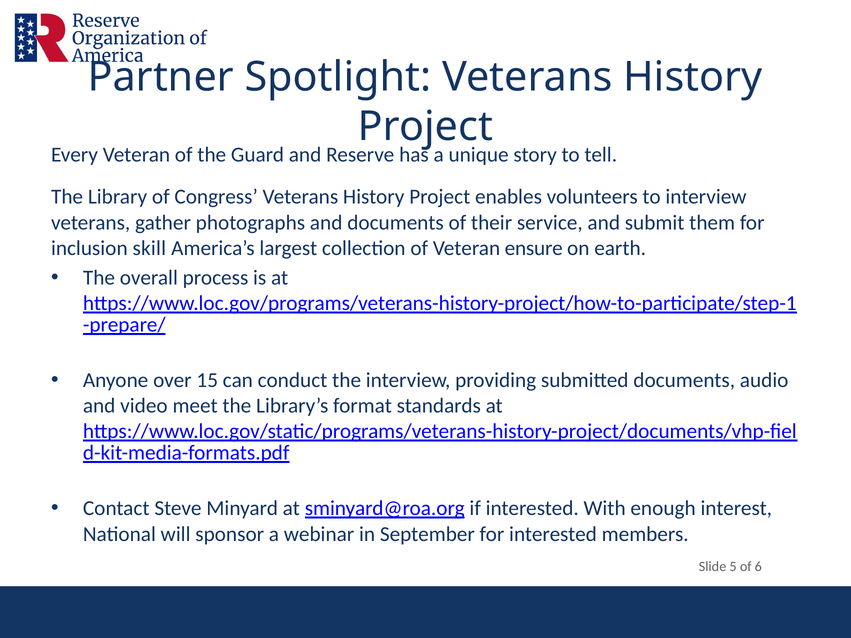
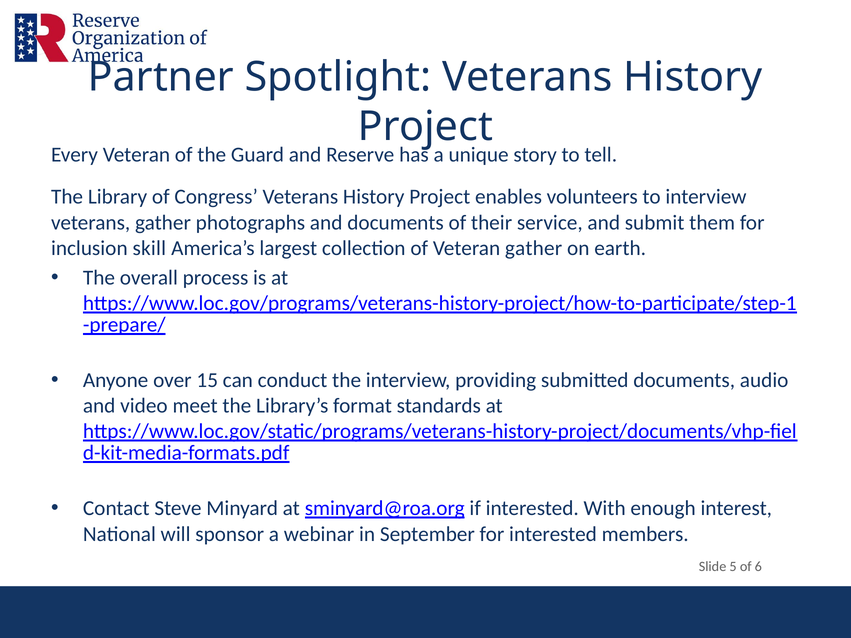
Veteran ensure: ensure -> gather (534, 248)
